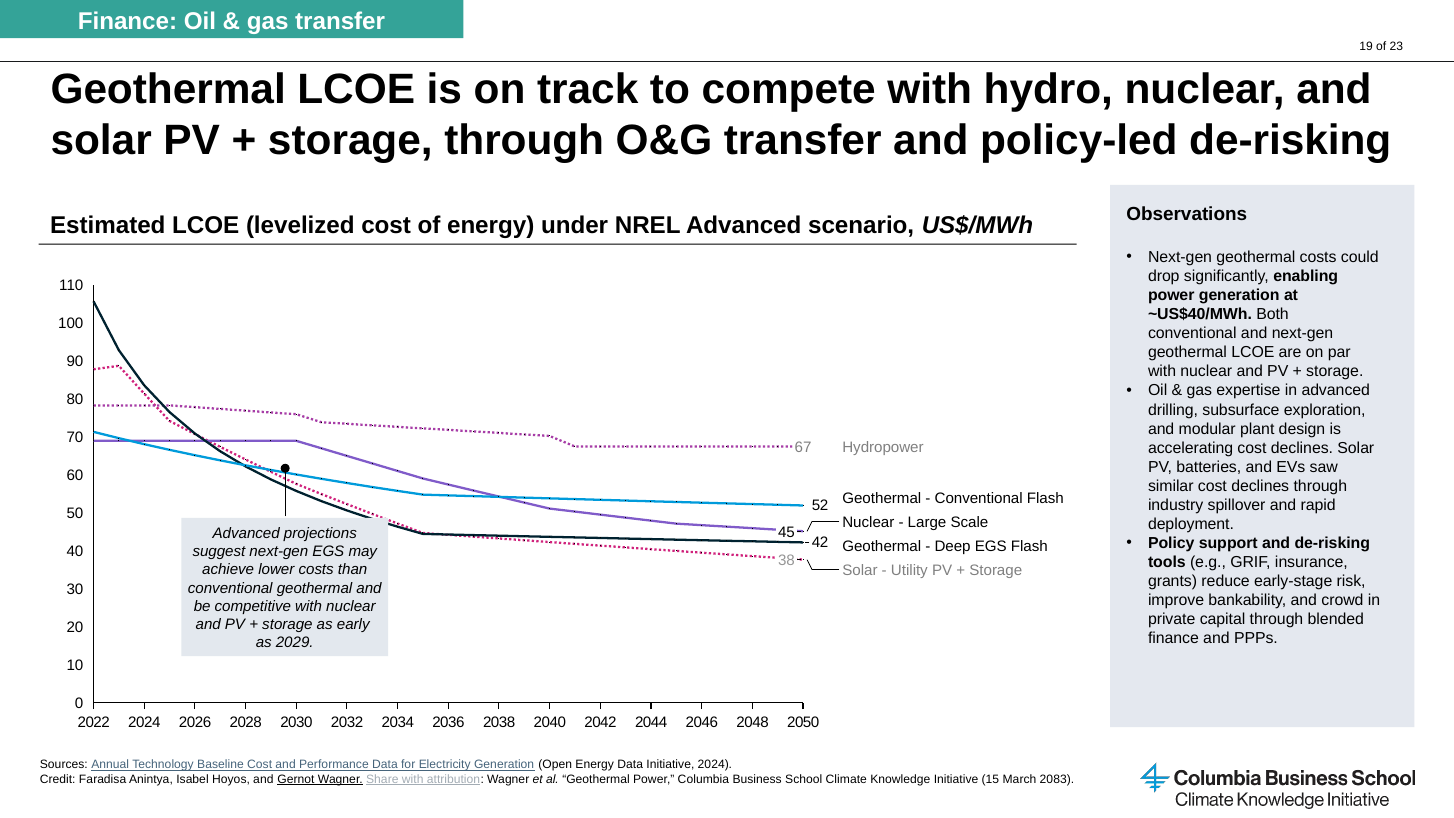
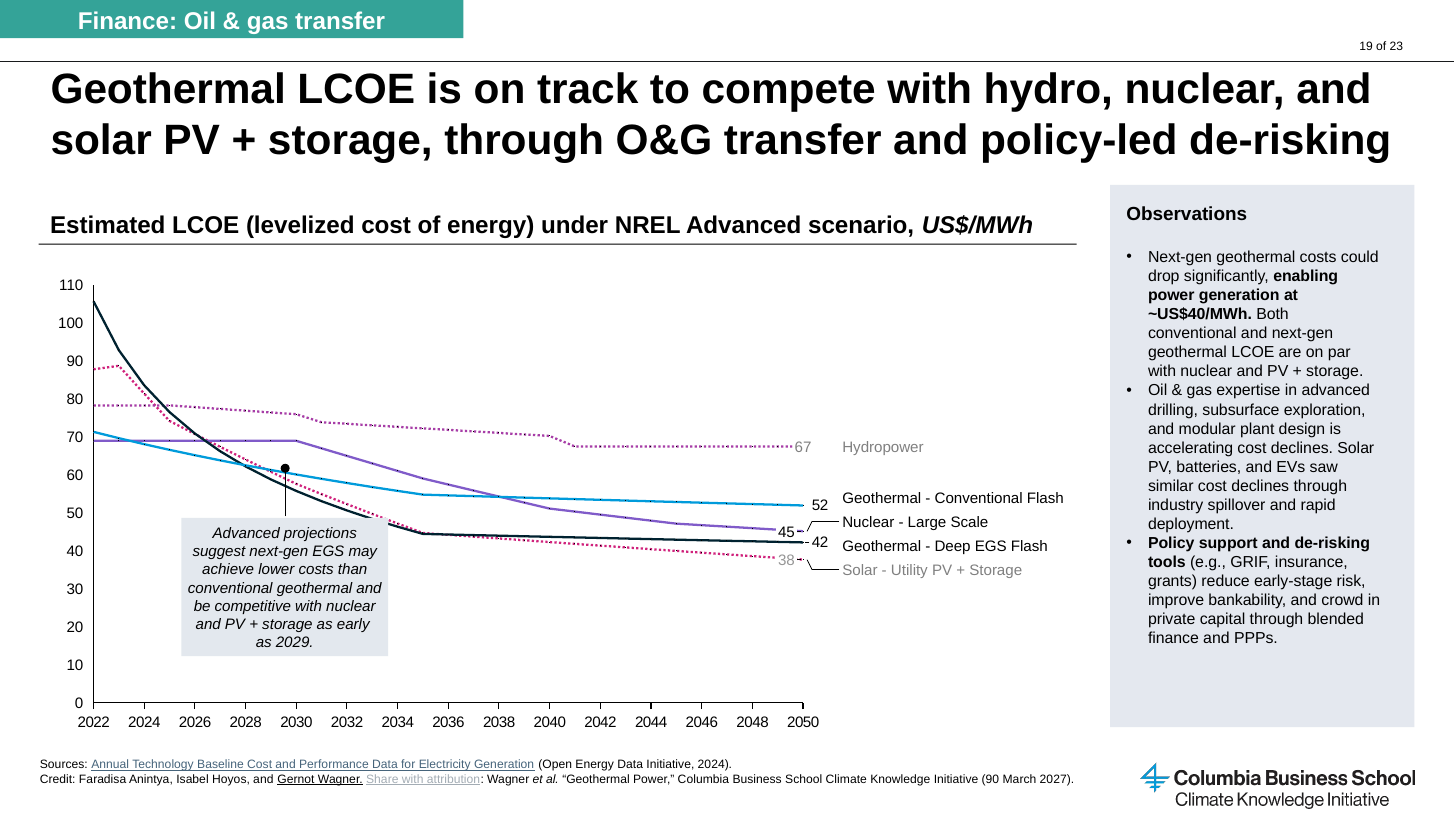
Initiative 15: 15 -> 90 (990, 779)
2083: 2083 -> 2027 (1057, 779)
